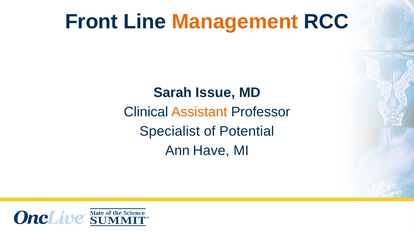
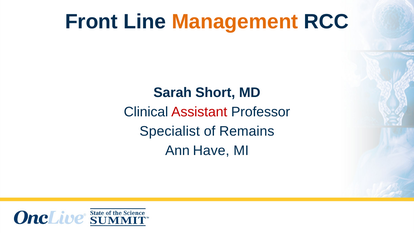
Issue: Issue -> Short (215, 93)
Assistant colour: orange -> red (199, 112)
Potential: Potential -> Remains (247, 131)
